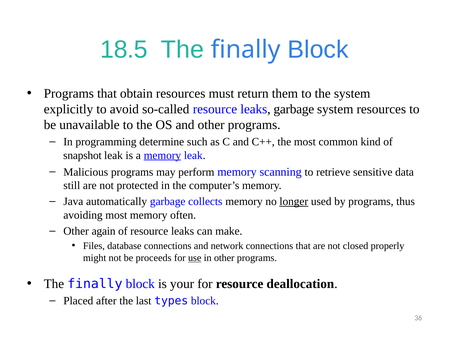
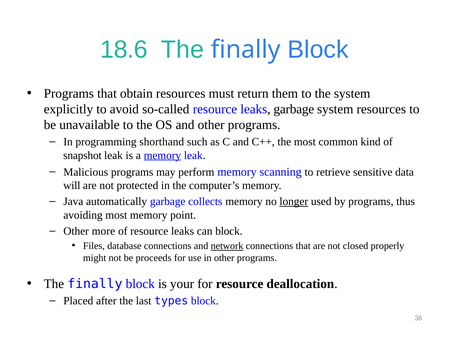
18.5: 18.5 -> 18.6 (124, 50)
determine: determine -> shorthand (162, 142)
still: still -> will (72, 185)
often: often -> point (183, 215)
again: again -> more (103, 231)
can make: make -> block (229, 231)
network underline: none -> present (227, 246)
use underline: present -> none (195, 258)
